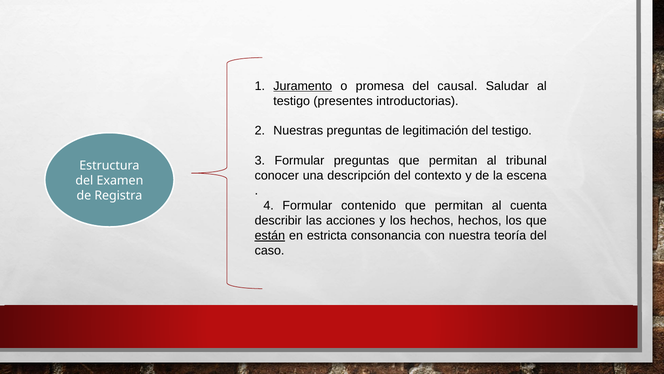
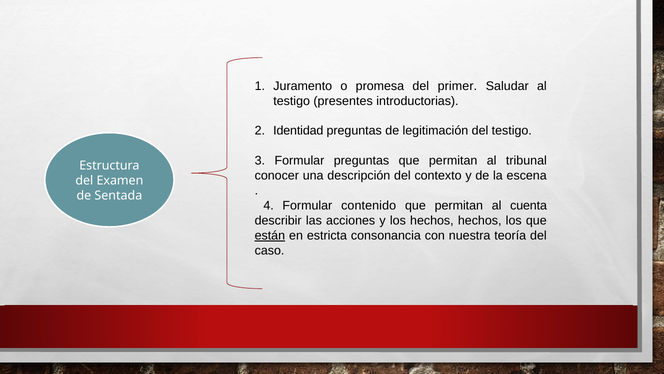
Juramento underline: present -> none (303, 86)
causal: causal -> primer (457, 86)
Nuestras: Nuestras -> Identidad (298, 131)
Registra: Registra -> Sentada (118, 195)
